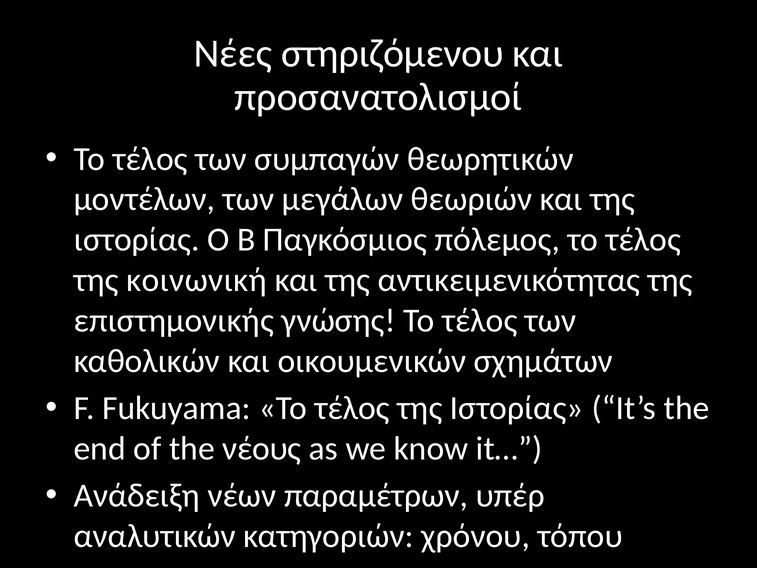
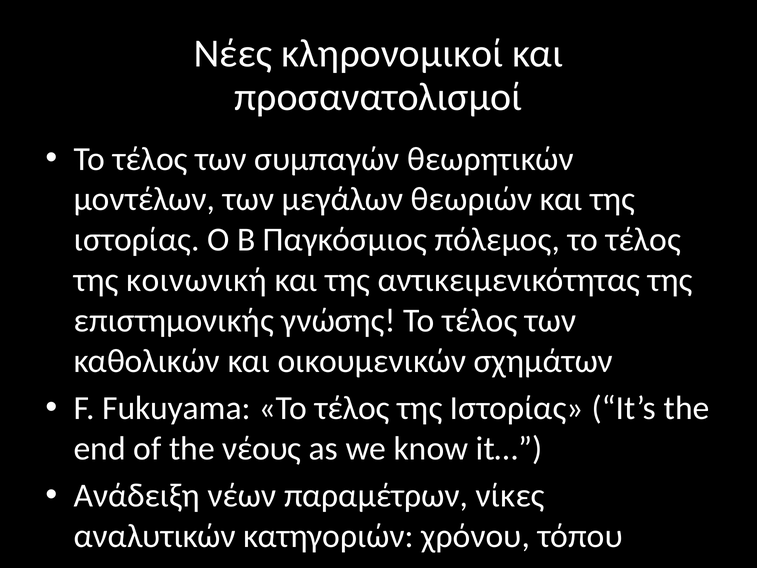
στηριζόμενου: στηριζόμενου -> κληρονομικοί (392, 54)
υπέρ: υπέρ -> νίκες (510, 496)
